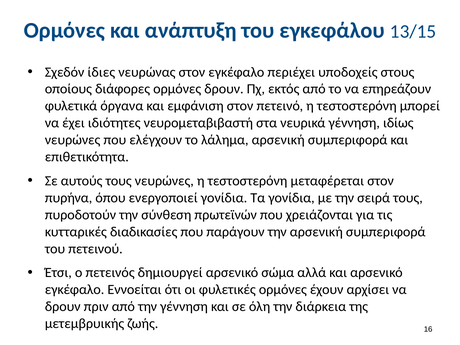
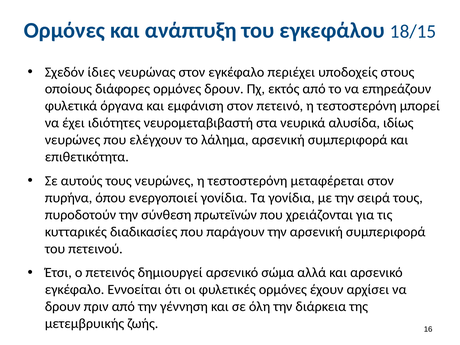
13/15: 13/15 -> 18/15 (413, 31)
νευρικά γέννηση: γέννηση -> αλυσίδα (354, 123)
